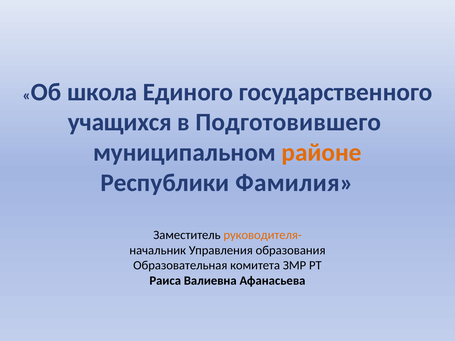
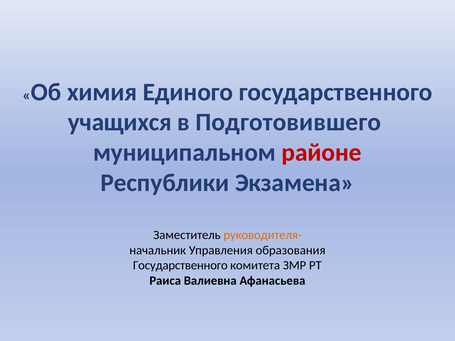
школа: школа -> химия (102, 92)
районе colour: orange -> red (322, 153)
Фамилия: Фамилия -> Экзамена (295, 183)
Образовательная: Образовательная -> Государственного (180, 266)
